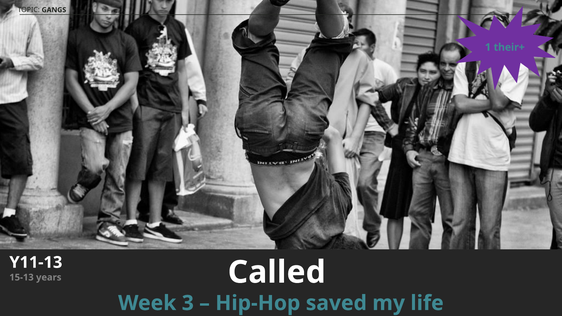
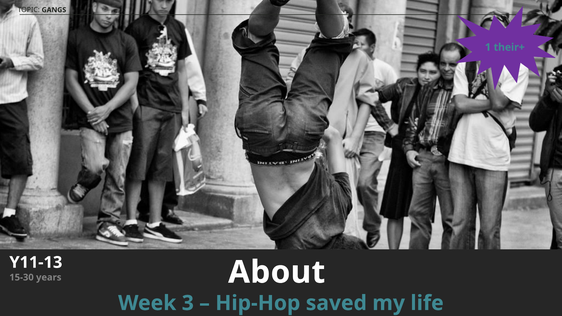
Called: Called -> About (277, 272)
15-13: 15-13 -> 15-30 (22, 277)
